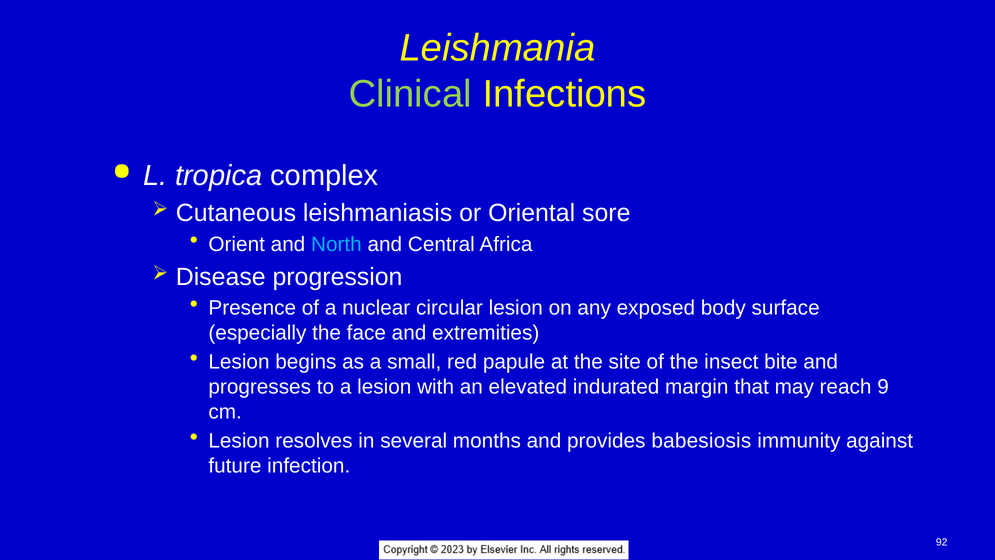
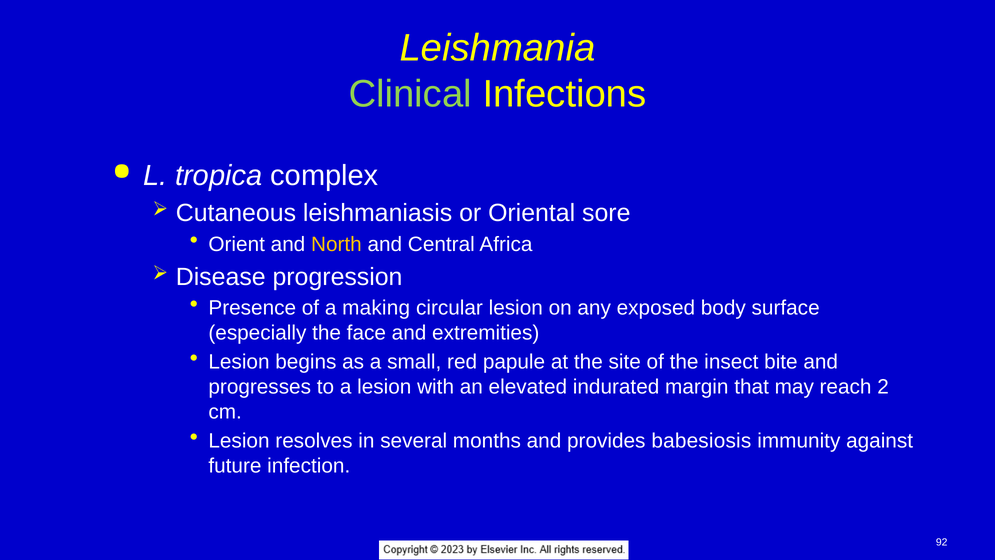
North colour: light blue -> yellow (336, 244)
nuclear: nuclear -> making (376, 308)
9: 9 -> 2 (883, 387)
